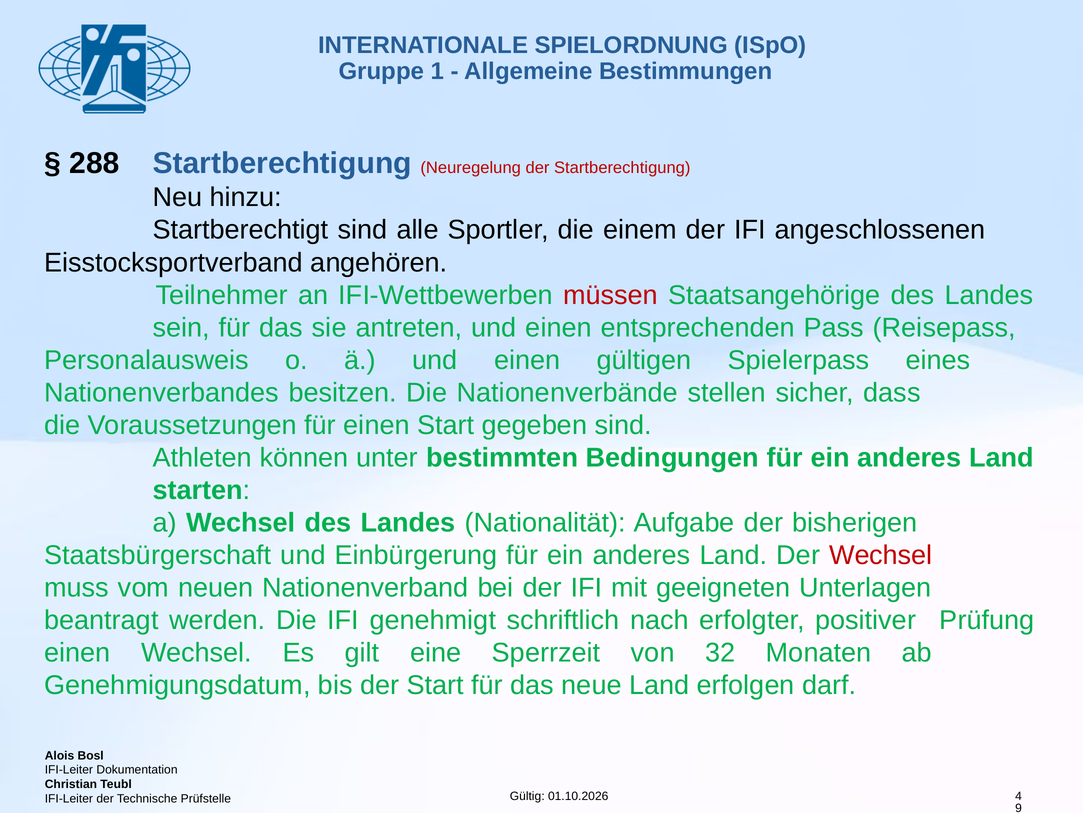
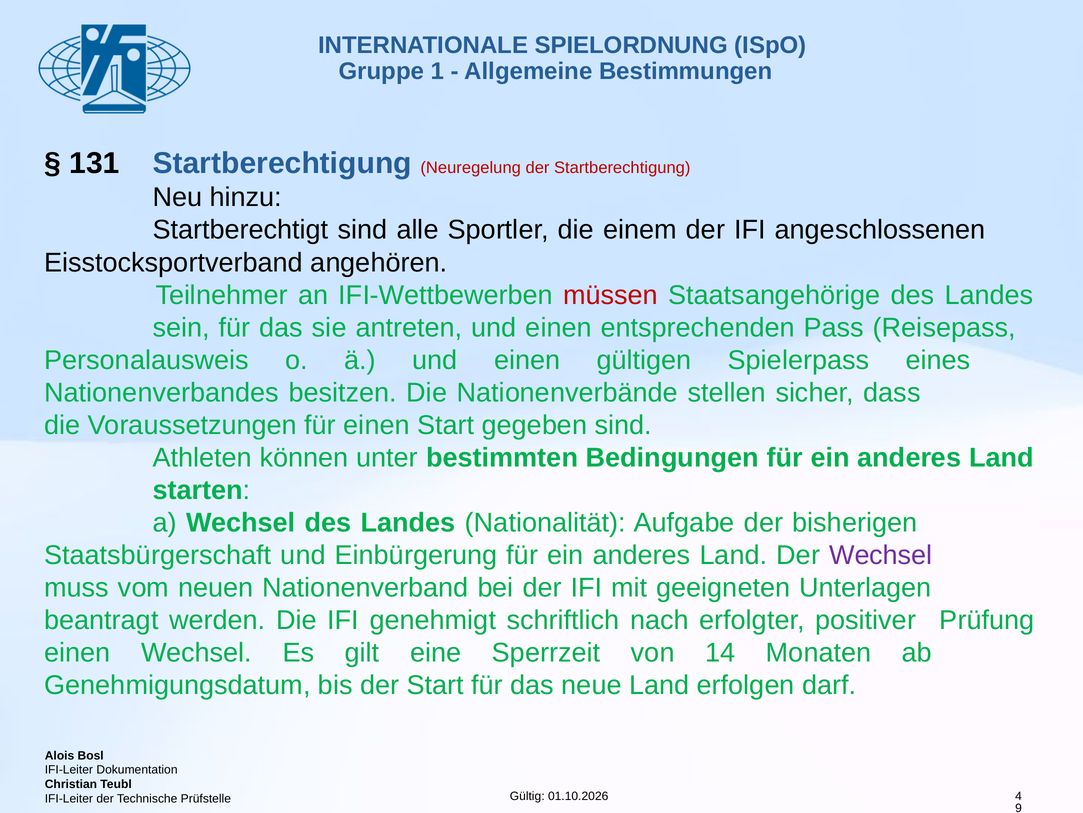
288: 288 -> 131 (95, 163)
Wechsel colour: red -> purple (881, 555)
32: 32 -> 14 (720, 652)
